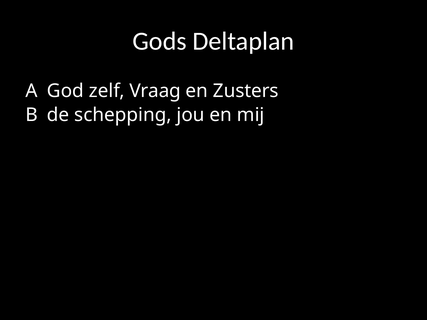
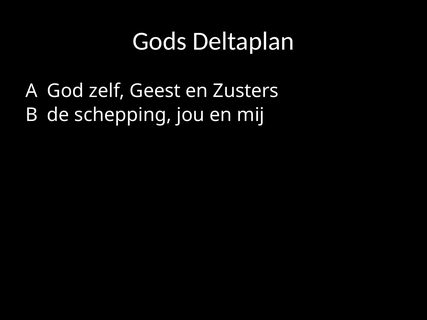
Vraag: Vraag -> Geest (155, 91)
